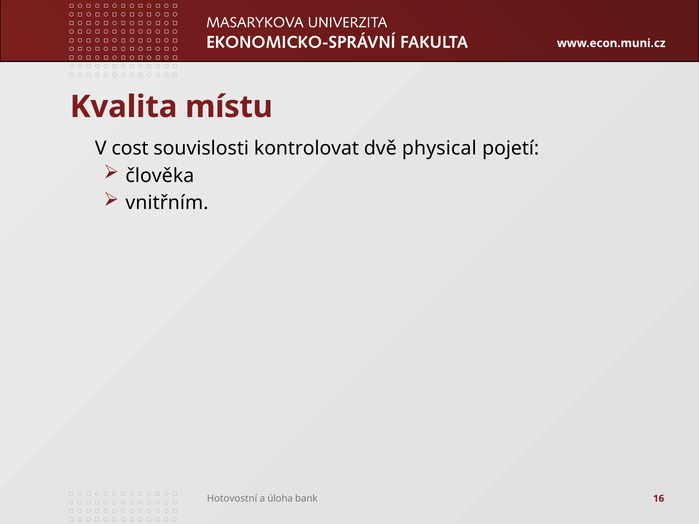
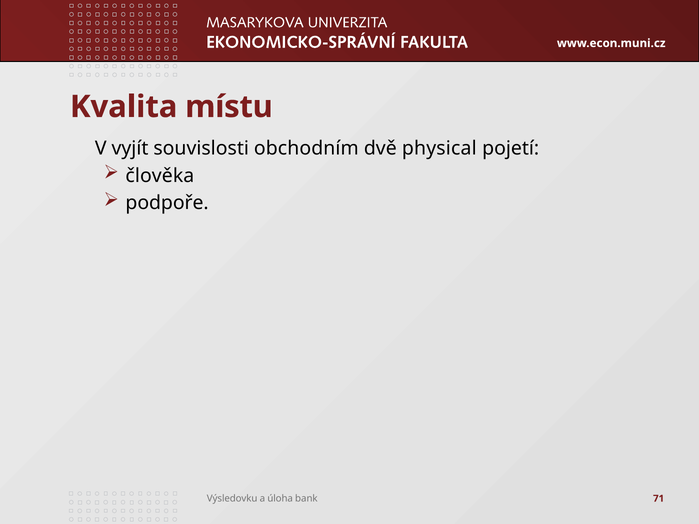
cost: cost -> vyjít (130, 149)
kontrolovat: kontrolovat -> obchodním (306, 149)
vnitřním: vnitřním -> podpoře (167, 203)
Hotovostní: Hotovostní -> Výsledovku (232, 499)
16: 16 -> 71 (659, 499)
